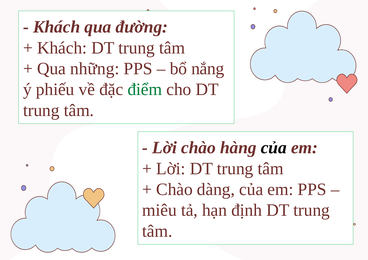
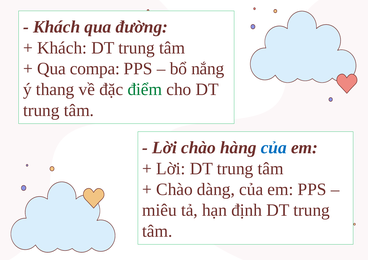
những: những -> compa (95, 68)
phiếu: phiếu -> thang (55, 89)
của colour: black -> blue (274, 147)
